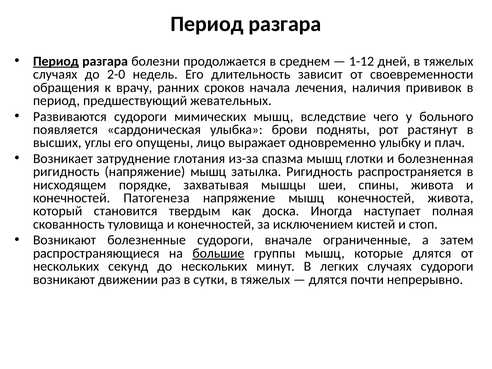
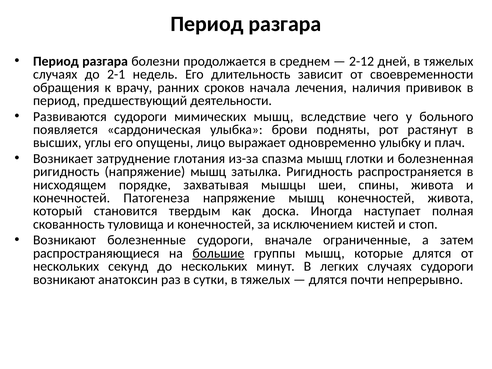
Период underline: present -> none (56, 61)
1-12: 1-12 -> 2-12 (362, 61)
2-0: 2-0 -> 2-1 (116, 74)
жевательных: жевательных -> деятельности (231, 101)
движении: движении -> анатоксин (128, 280)
